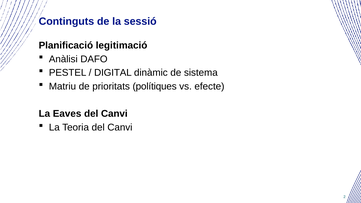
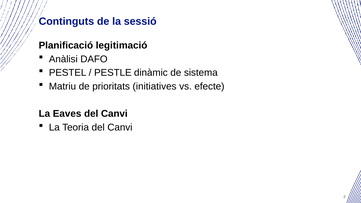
DIGITAL: DIGITAL -> PESTLE (113, 73)
polítiques: polítiques -> initiatives (155, 86)
